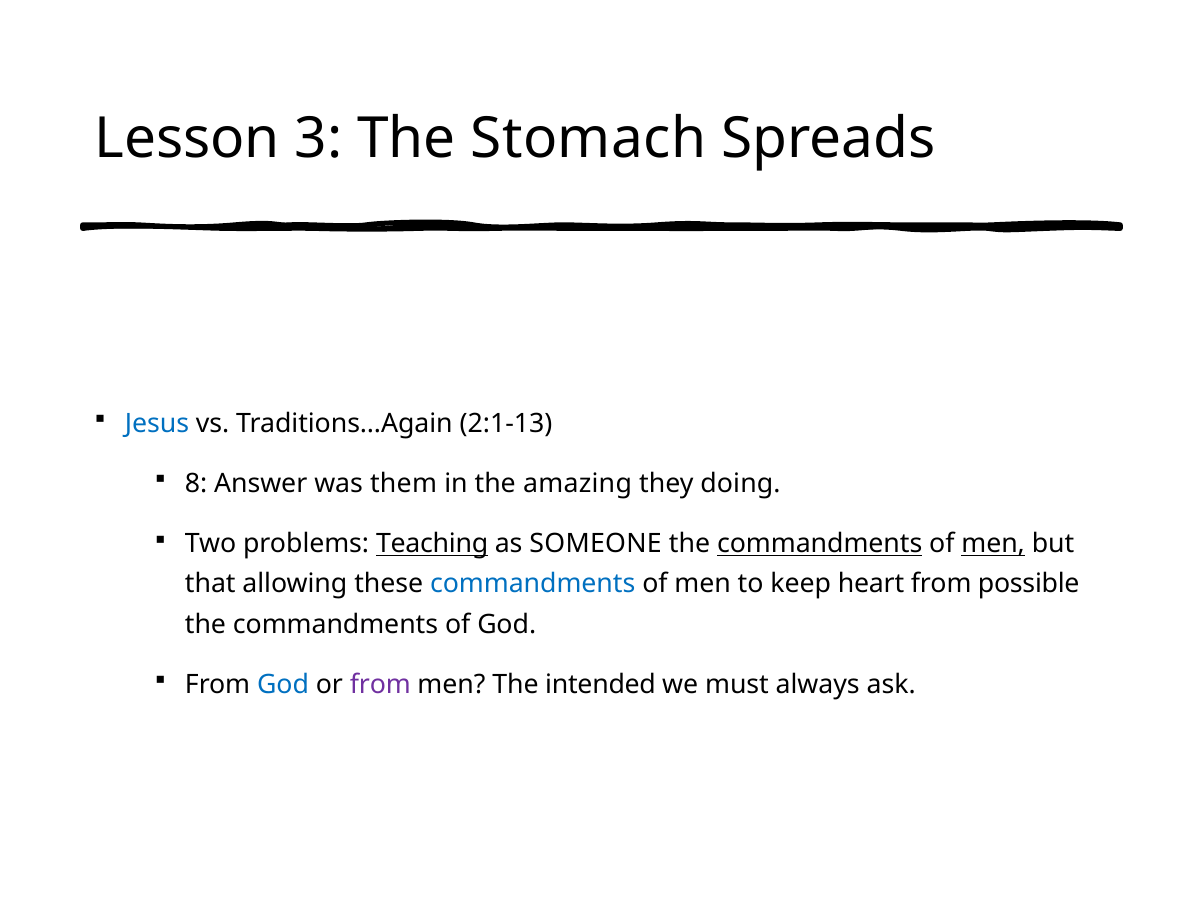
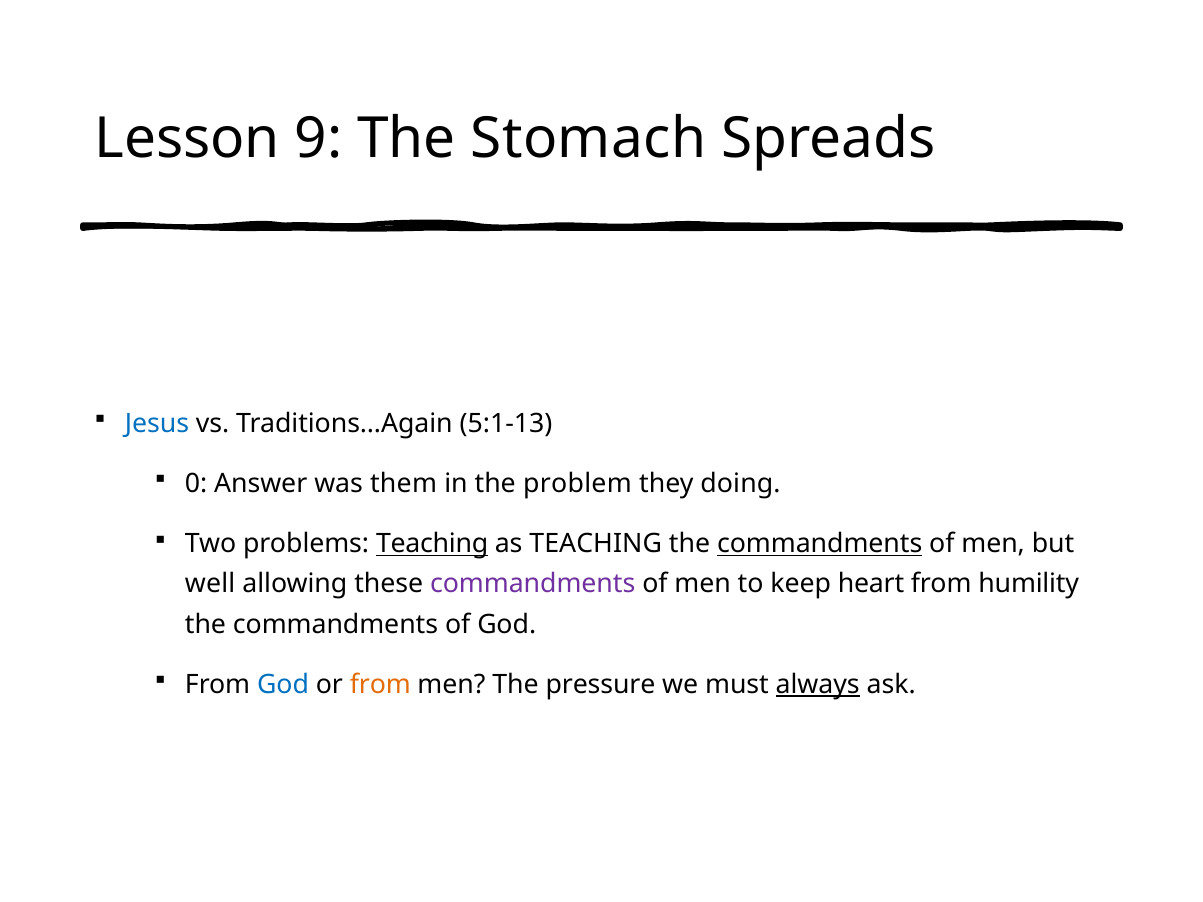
3: 3 -> 9 (319, 139)
2:1-13: 2:1-13 -> 5:1-13 (506, 424)
8: 8 -> 0 (196, 484)
amazing: amazing -> problem (577, 484)
as SOMEONE: SOMEONE -> TEACHING (596, 544)
men underline: present -> none (993, 544)
that: that -> well (210, 584)
commandments colour: blue -> purple (533, 584)
possible: possible -> humility (1029, 584)
from colour: purple -> orange (380, 684)
intended: intended -> pressure (600, 684)
always underline: none -> present (818, 684)
